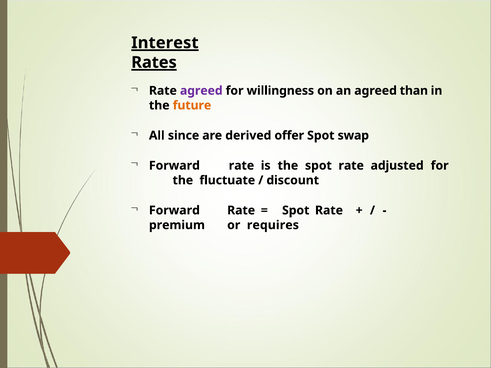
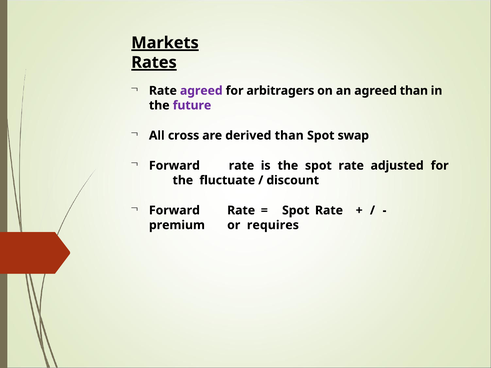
Interest: Interest -> Markets (165, 43)
willingness: willingness -> arbitragers (280, 91)
future colour: orange -> purple (192, 105)
since: since -> cross (184, 136)
derived offer: offer -> than (289, 136)
